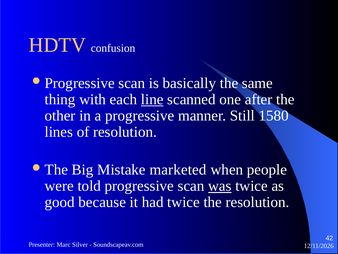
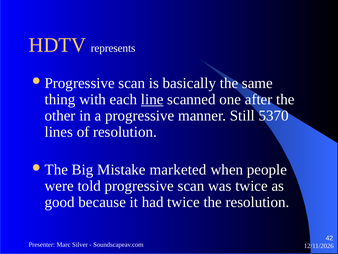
confusion: confusion -> represents (113, 48)
1580: 1580 -> 5370 (274, 115)
was underline: present -> none (220, 186)
